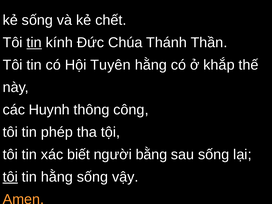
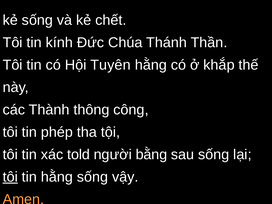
tin underline: present -> none (34, 43)
Huynh: Huynh -> Thành (49, 110)
biết: biết -> told (79, 155)
